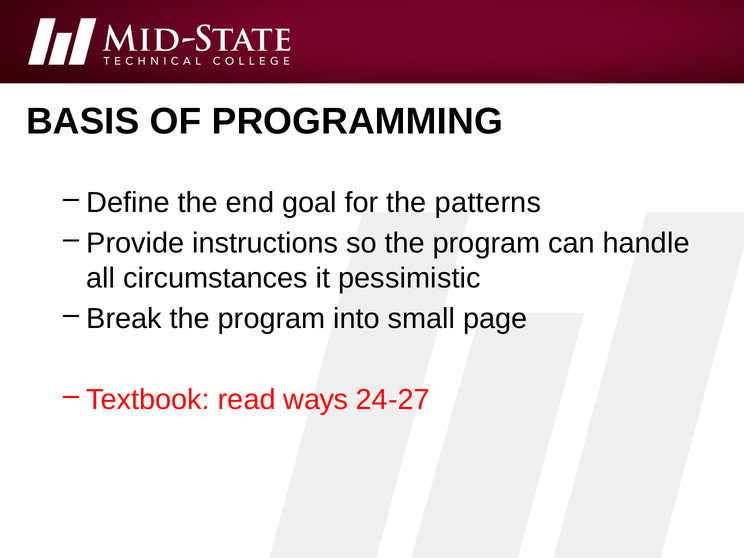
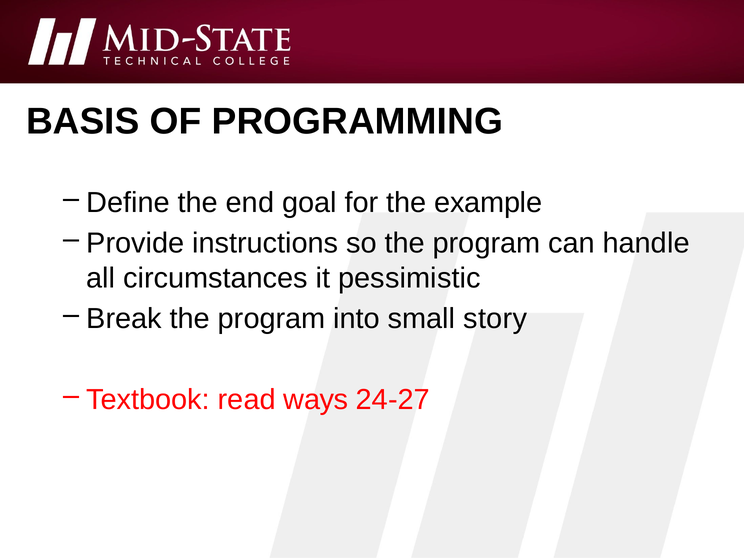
patterns: patterns -> example (488, 203)
page: page -> story (495, 319)
